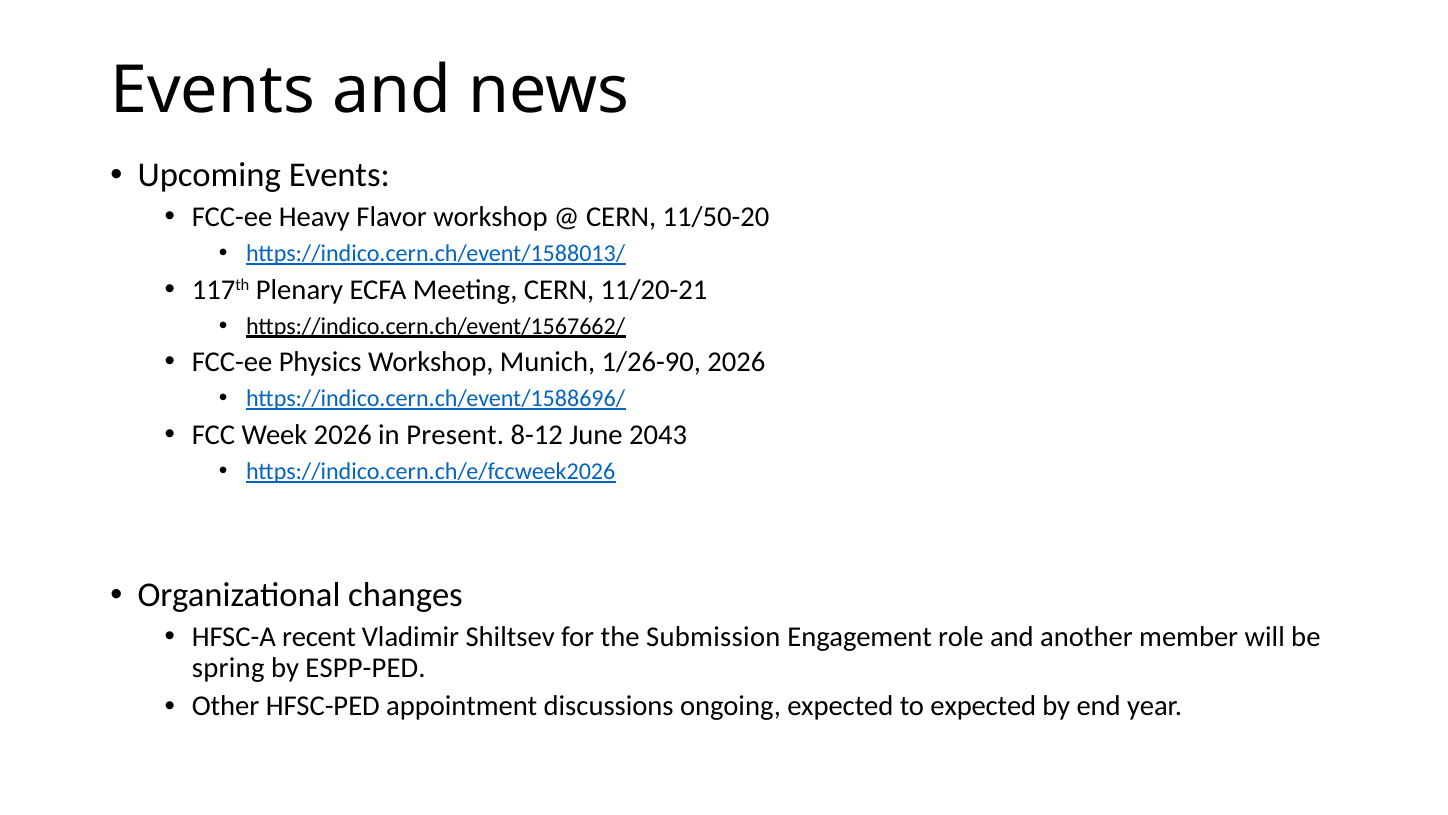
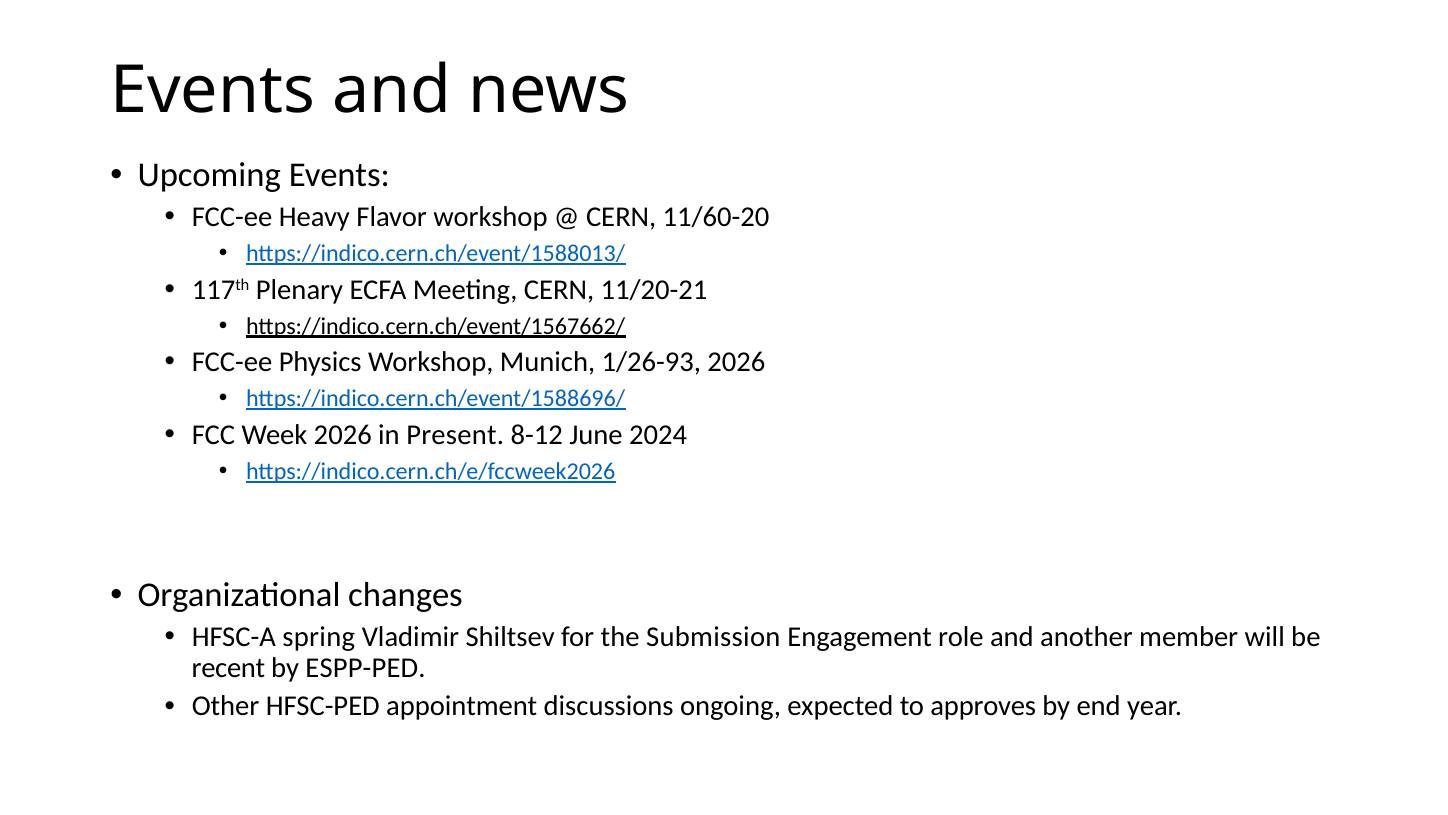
11/50-20: 11/50-20 -> 11/60-20 (716, 217)
1/26-90: 1/26-90 -> 1/26-93 (651, 362)
2043: 2043 -> 2024 (658, 435)
recent: recent -> spring (319, 637)
spring: spring -> recent (228, 668)
to expected: expected -> approves (983, 706)
